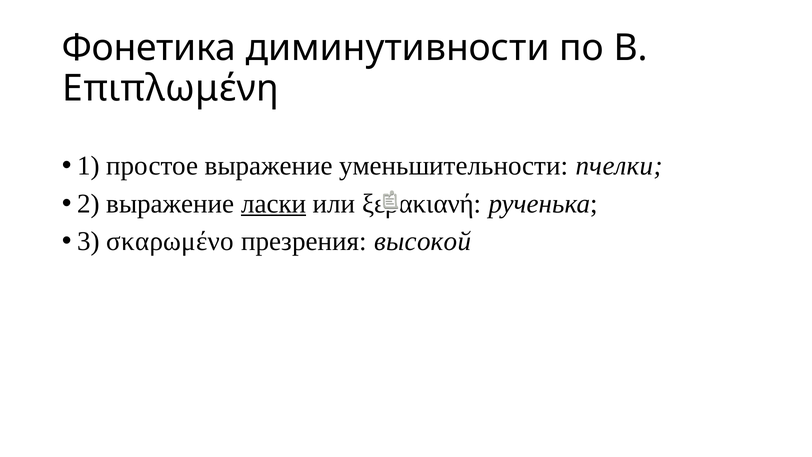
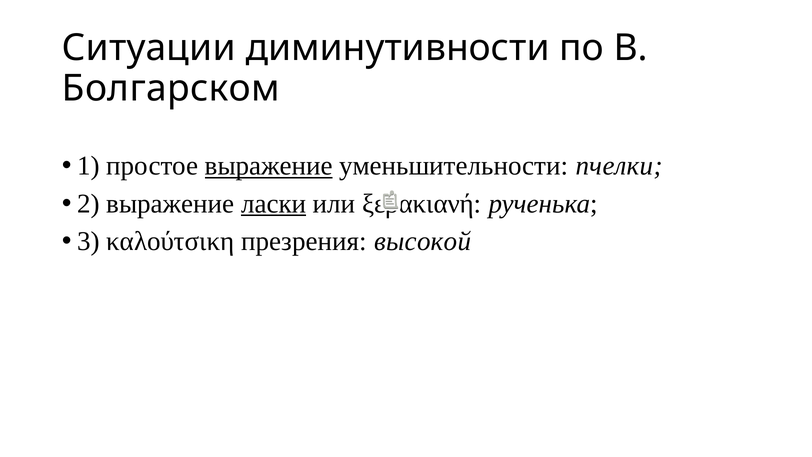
Фонетика: Фонетика -> Ситуации (149, 48)
Επιπλωμένη: Επιπλωμένη -> Болгарском (171, 88)
выражение underline: none -> present (269, 166)
σκαρωμένο: σκαρωμένο -> καλούτσικη (170, 241)
